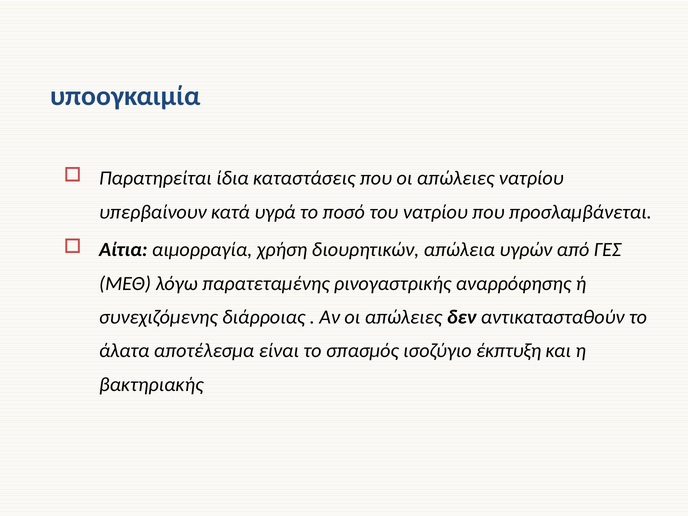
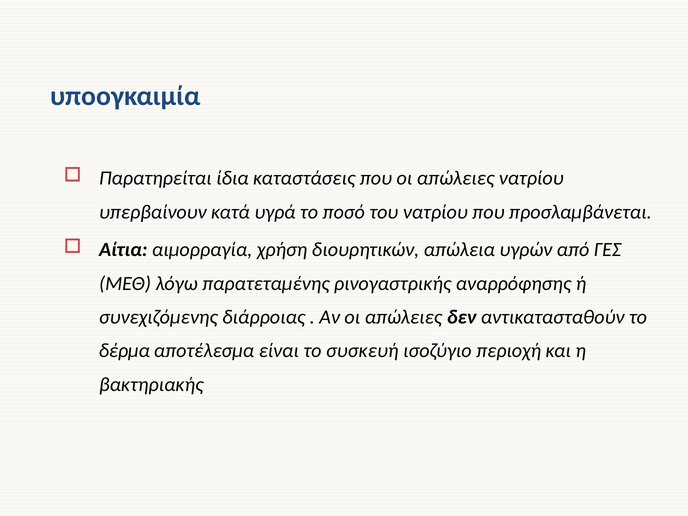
άλατα: άλατα -> δέρμα (124, 351)
σπασμός: σπασμός -> συσκευή (362, 351)
έκπτυξη: έκπτυξη -> περιοχή (509, 351)
